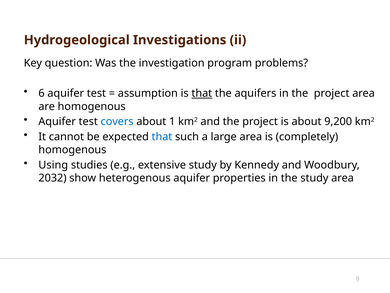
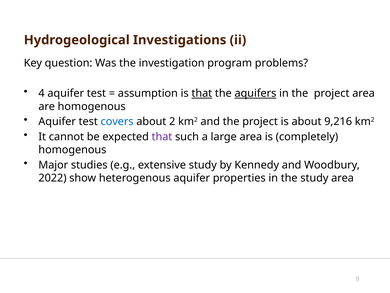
6: 6 -> 4 (42, 93)
aquifers underline: none -> present (255, 93)
1: 1 -> 2 (172, 121)
9,200: 9,200 -> 9,216 (338, 121)
that colour: blue -> purple (162, 137)
Using: Using -> Major (53, 165)
2032: 2032 -> 2022 (52, 178)
